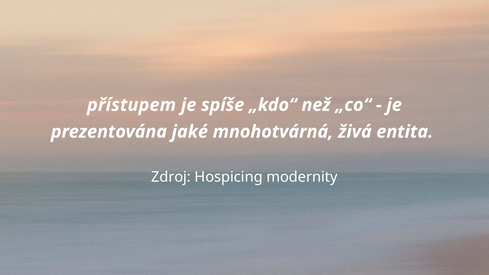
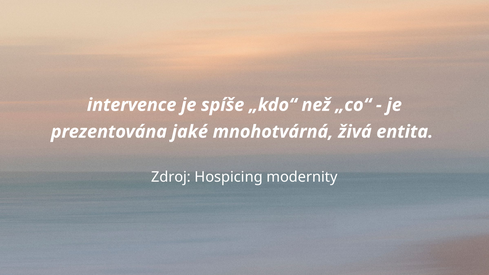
přístupem: přístupem -> intervence (132, 105)
